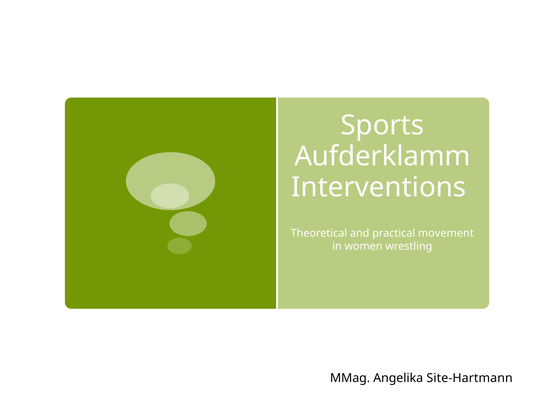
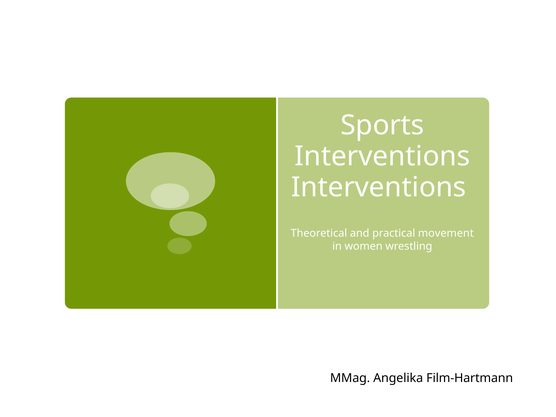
Aufderklamm: Aufderklamm -> Interventions (382, 156)
Site-Hartmann: Site-Hartmann -> Film-Hartmann (470, 378)
